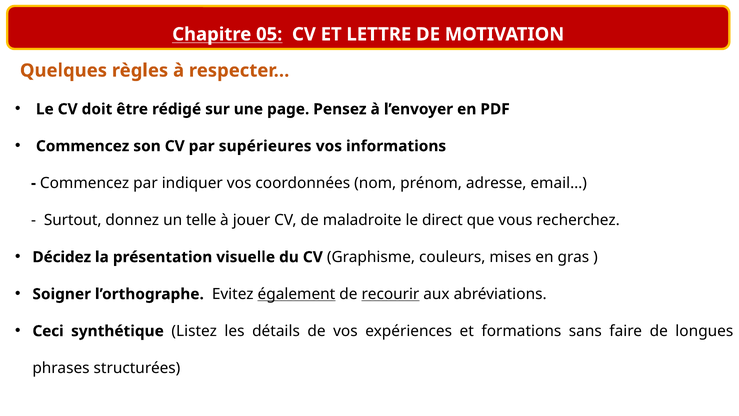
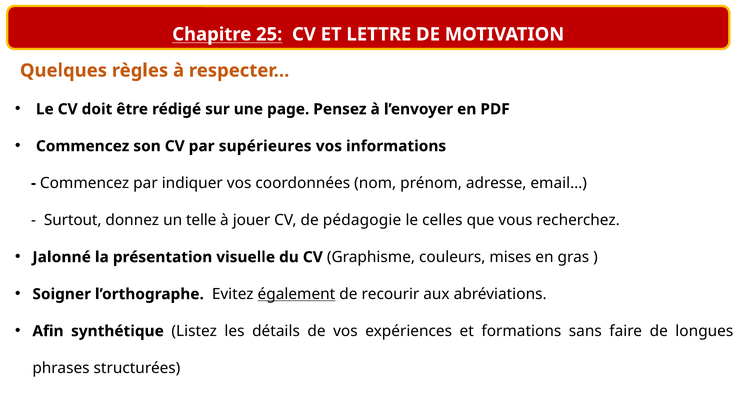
05: 05 -> 25 (269, 34)
maladroite: maladroite -> pédagogie (362, 220)
direct: direct -> celles (442, 220)
Décidez: Décidez -> Jalonné (62, 257)
recourir underline: present -> none (390, 294)
Ceci: Ceci -> Afin (48, 331)
